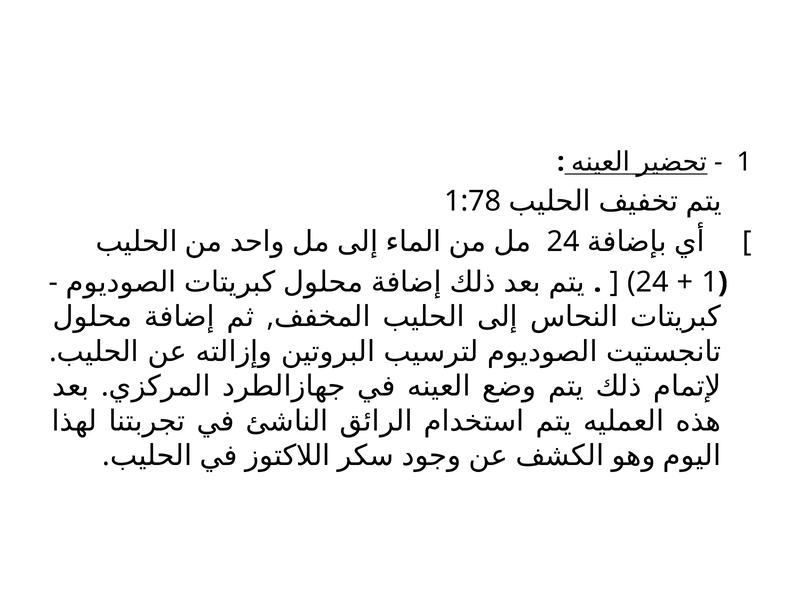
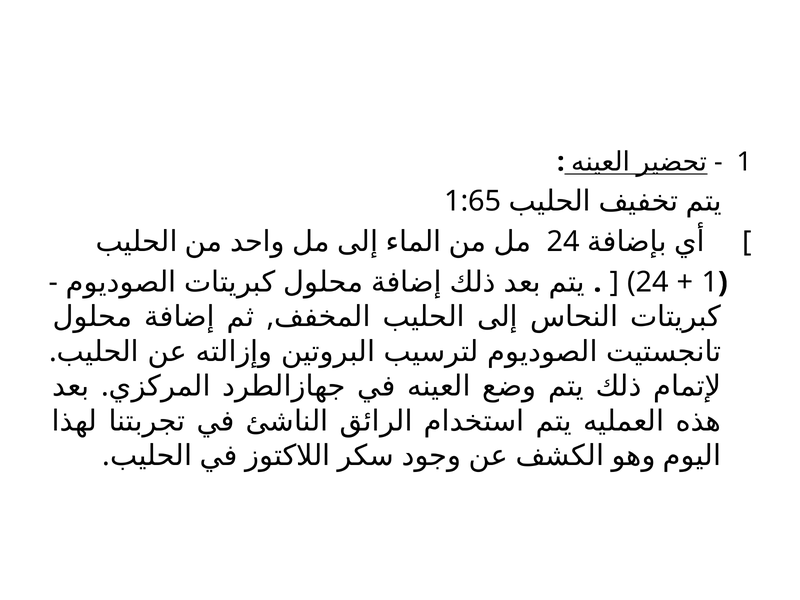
1:78: 1:78 -> 1:65 (473, 201)
